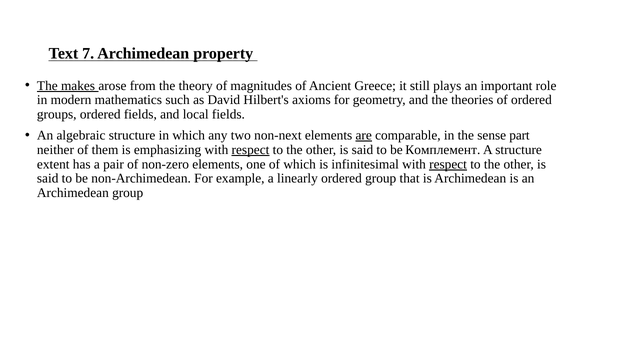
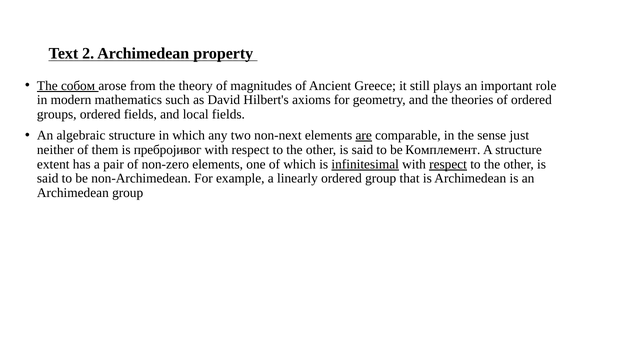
7: 7 -> 2 (88, 54)
makes: makes -> собом (78, 86)
part: part -> just (519, 136)
emphasizing: emphasizing -> пребројивог (168, 150)
respect underline: present -> none (250, 150)
infinitesimal underline: none -> present (365, 164)
